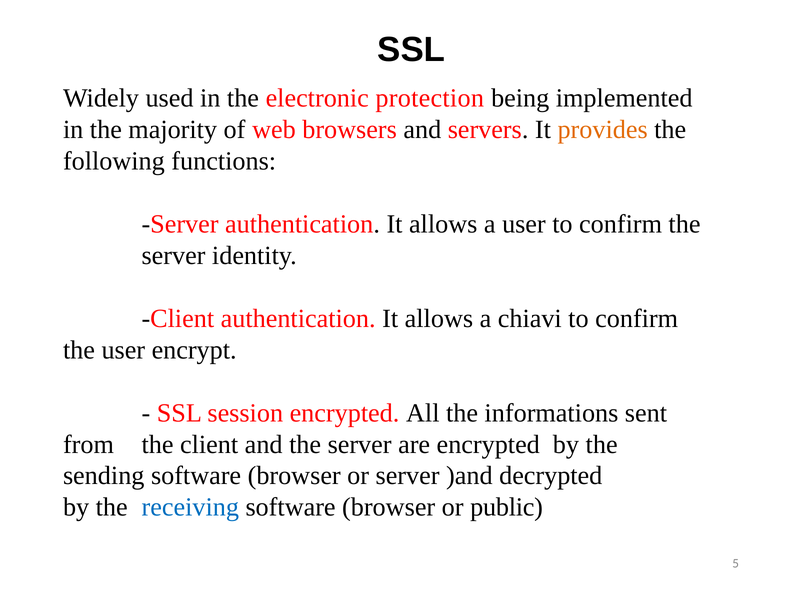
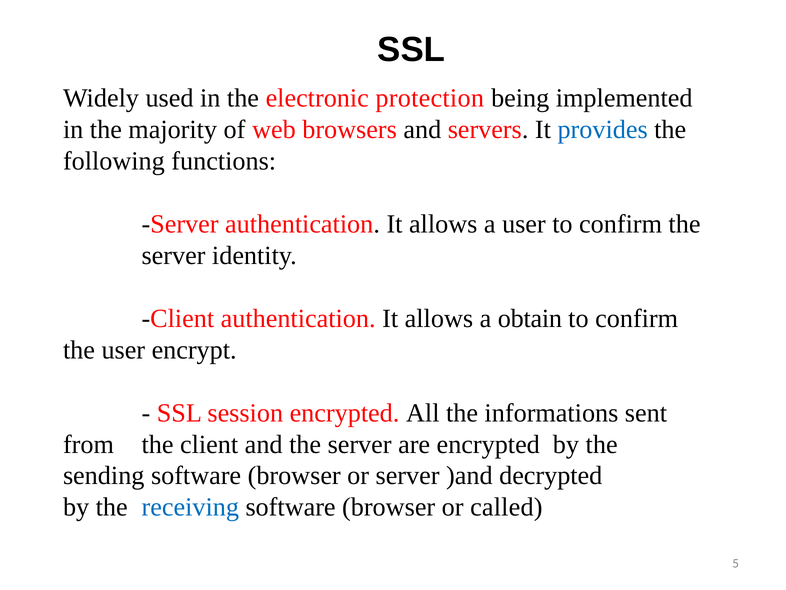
provides colour: orange -> blue (603, 130)
chiavi: chiavi -> obtain (530, 318)
public: public -> called (506, 507)
